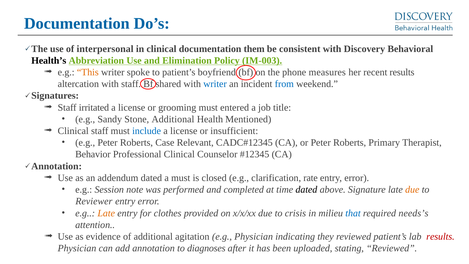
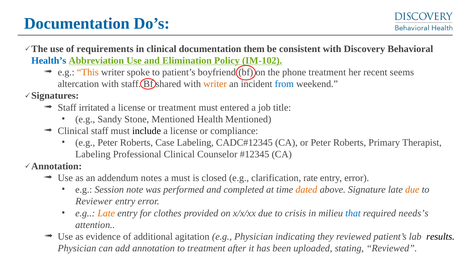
interpersonal: interpersonal -> requirements (105, 49)
Health’s colour: black -> blue (49, 60)
IM-003: IM-003 -> IM-102 (262, 60)
phone measures: measures -> treatment (327, 72)
recent results: results -> seems (402, 72)
writer colour: blue -> orange (215, 84)
or grooming: grooming -> treatment (177, 107)
Stone Additional: Additional -> Mentioned (173, 119)
include colour: blue -> black (147, 131)
insufficient: insufficient -> compliance (234, 131)
Case Relevant: Relevant -> Labeling (195, 143)
Behavior: Behavior -> Labeling (93, 154)
addendum dated: dated -> notes (151, 178)
dated colour: black -> orange (306, 190)
results colour: red -> black (440, 236)
to diagnoses: diagnoses -> treatment (206, 248)
